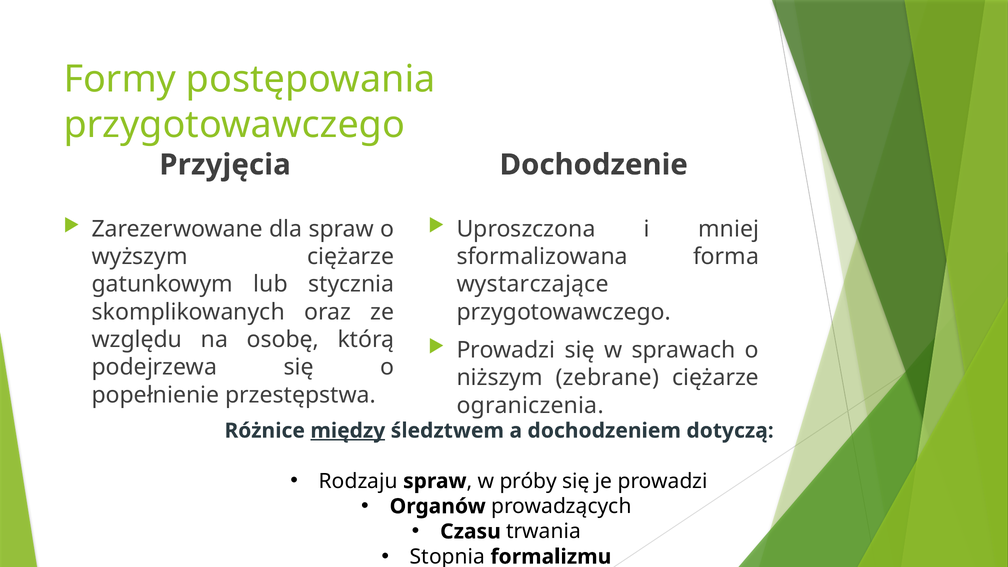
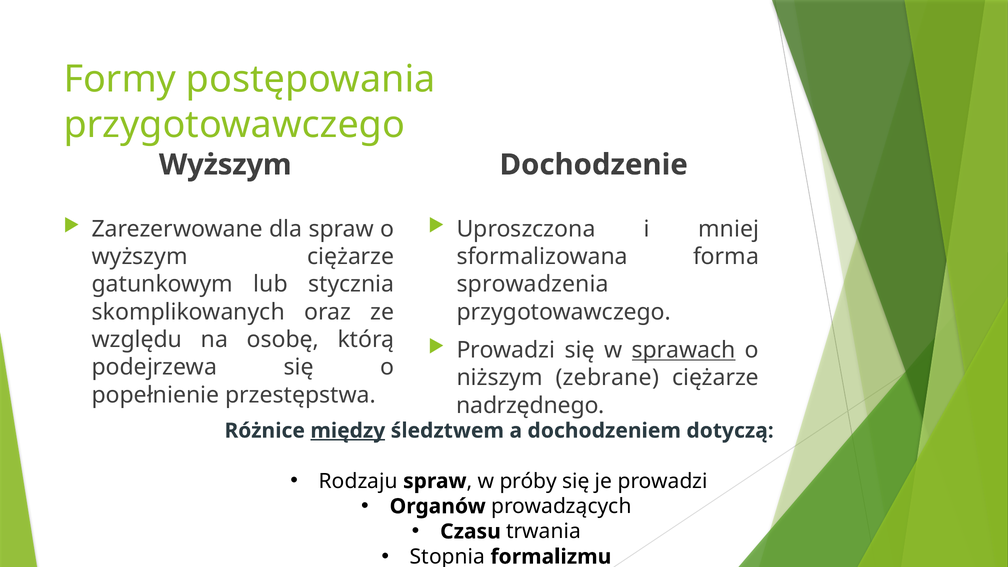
Przyjęcia: Przyjęcia -> Wyższym (225, 165)
wystarczające: wystarczające -> sprowadzenia (533, 284)
sprawach underline: none -> present (684, 350)
ograniczenia: ograniczenia -> nadrzędnego (530, 405)
